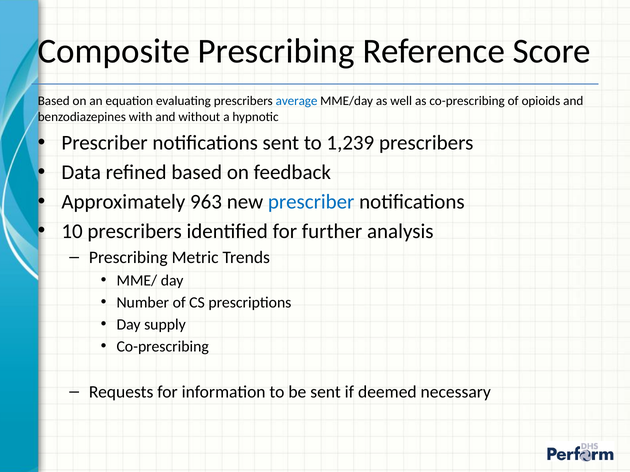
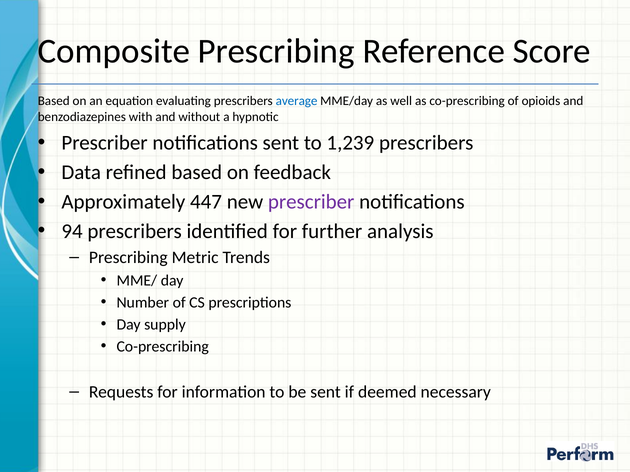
963: 963 -> 447 (206, 202)
prescriber colour: blue -> purple (311, 202)
10: 10 -> 94 (72, 231)
